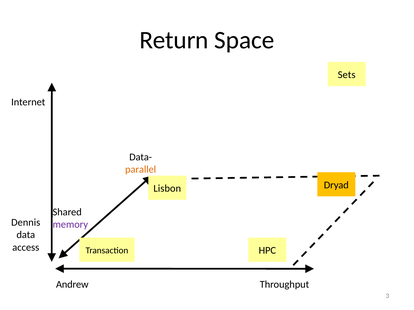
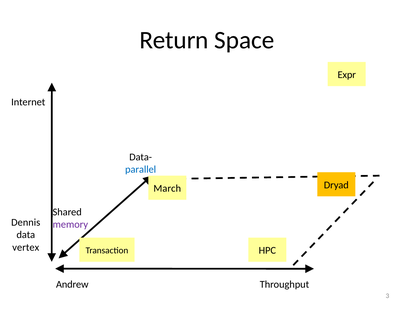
Sets: Sets -> Expr (347, 75)
parallel colour: orange -> blue (141, 170)
Lisbon: Lisbon -> March (167, 189)
access: access -> vertex (26, 248)
